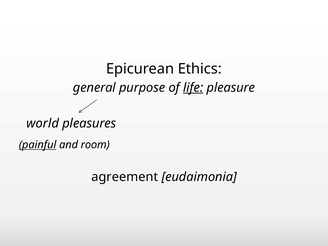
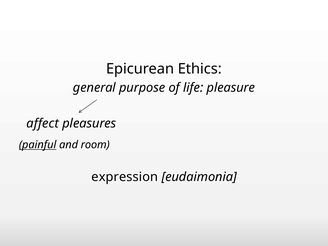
life underline: present -> none (193, 88)
world: world -> affect (43, 123)
agreement: agreement -> expression (125, 177)
